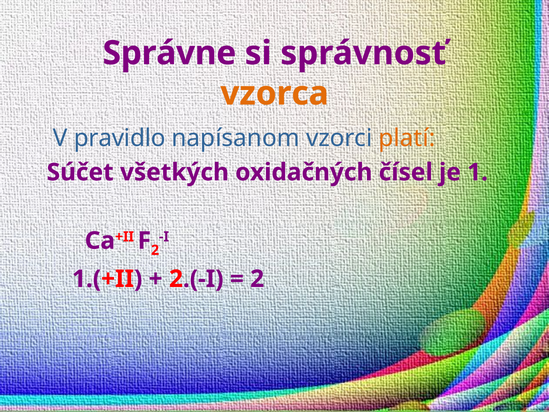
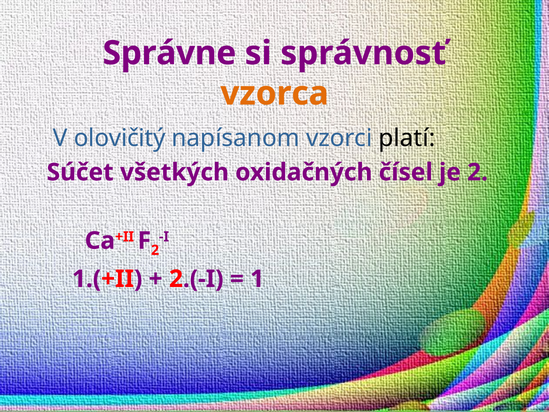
pravidlo: pravidlo -> olovičitý (120, 138)
platí colour: orange -> black (407, 138)
je 1: 1 -> 2 (478, 172)
2: 2 -> 1 (257, 279)
